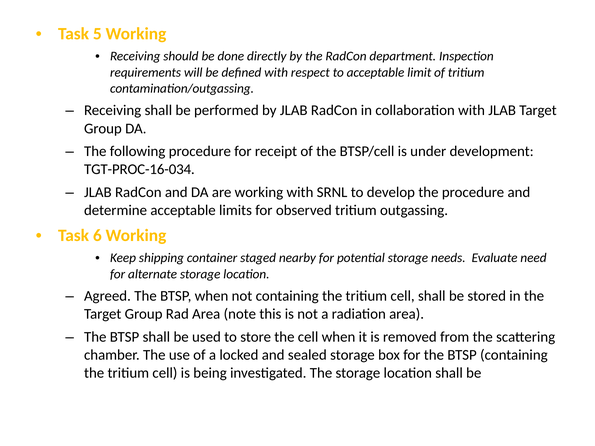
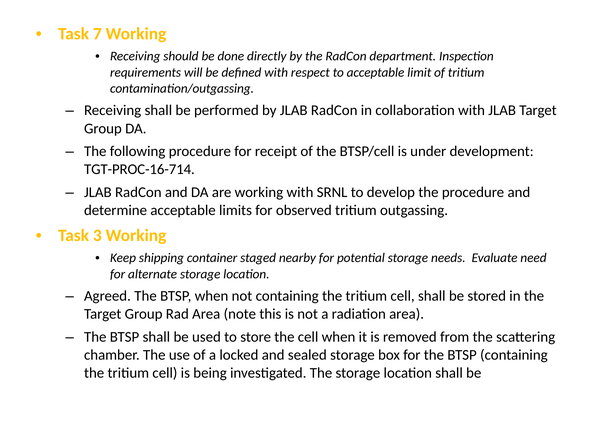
5: 5 -> 7 (97, 34)
TGT-PROC-16-034: TGT-PROC-16-034 -> TGT-PROC-16-714 (139, 169)
6: 6 -> 3 (97, 235)
